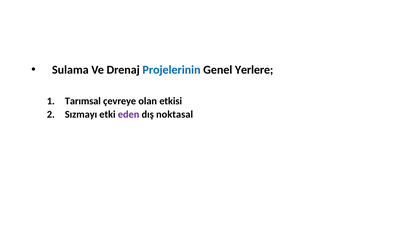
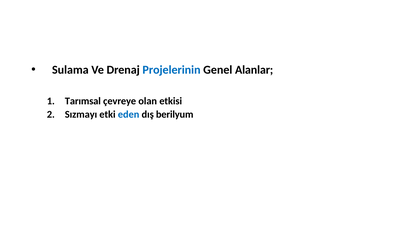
Yerlere: Yerlere -> Alanlar (254, 70)
eden colour: purple -> blue (129, 114)
noktasal: noktasal -> berilyum (175, 114)
